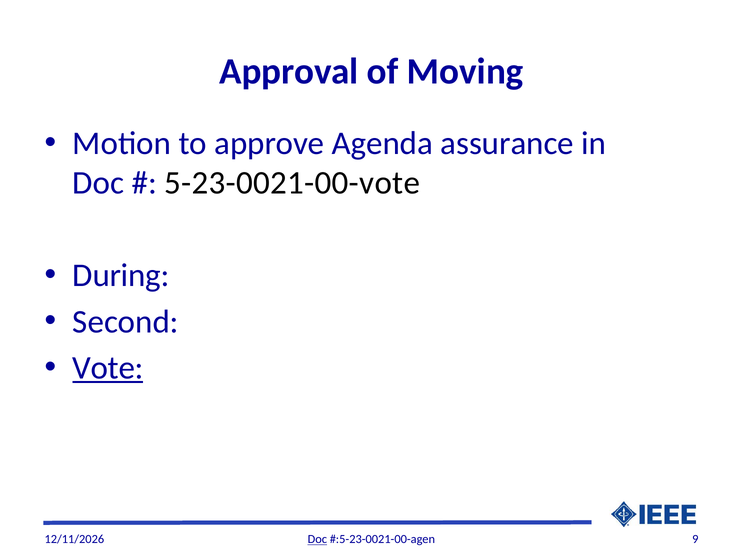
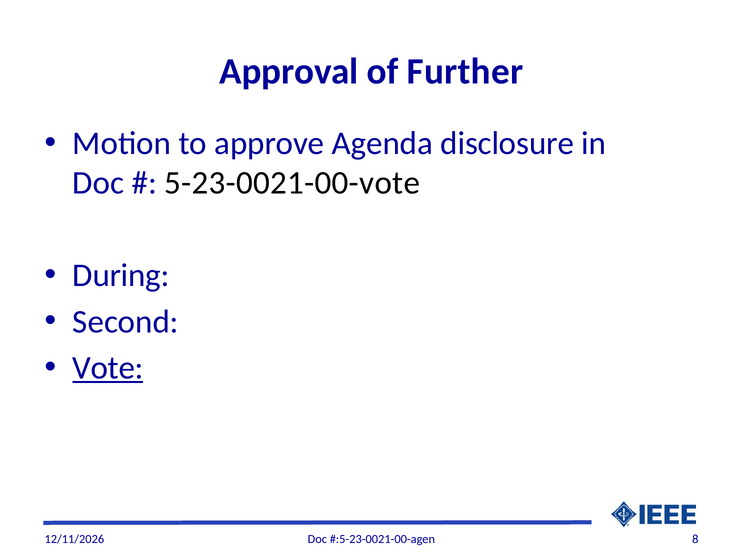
Moving: Moving -> Further (465, 71)
assurance: assurance -> disclosure (507, 143)
Doc underline: present -> none (317, 540)
9: 9 -> 8 (695, 540)
